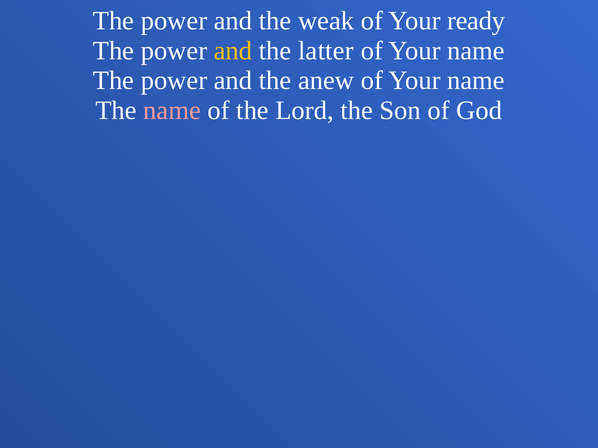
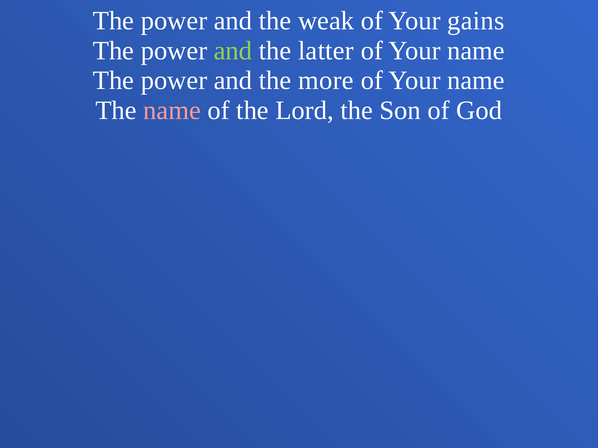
ready: ready -> gains (476, 21)
and colour: yellow -> light green (233, 51)
anew: anew -> more (326, 81)
